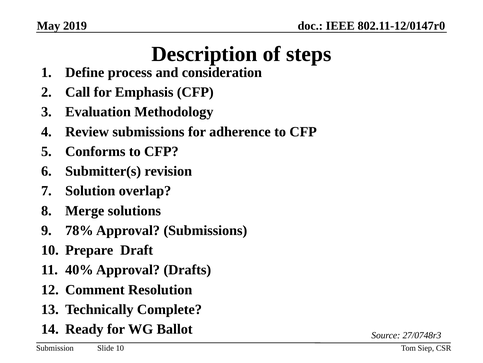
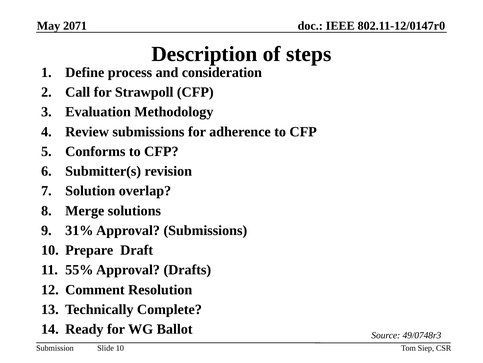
2019: 2019 -> 2071 (75, 26)
Emphasis: Emphasis -> Strawpoll (144, 92)
78%: 78% -> 31% (79, 230)
40%: 40% -> 55% (79, 269)
27/0748r3: 27/0748r3 -> 49/0748r3 (422, 335)
